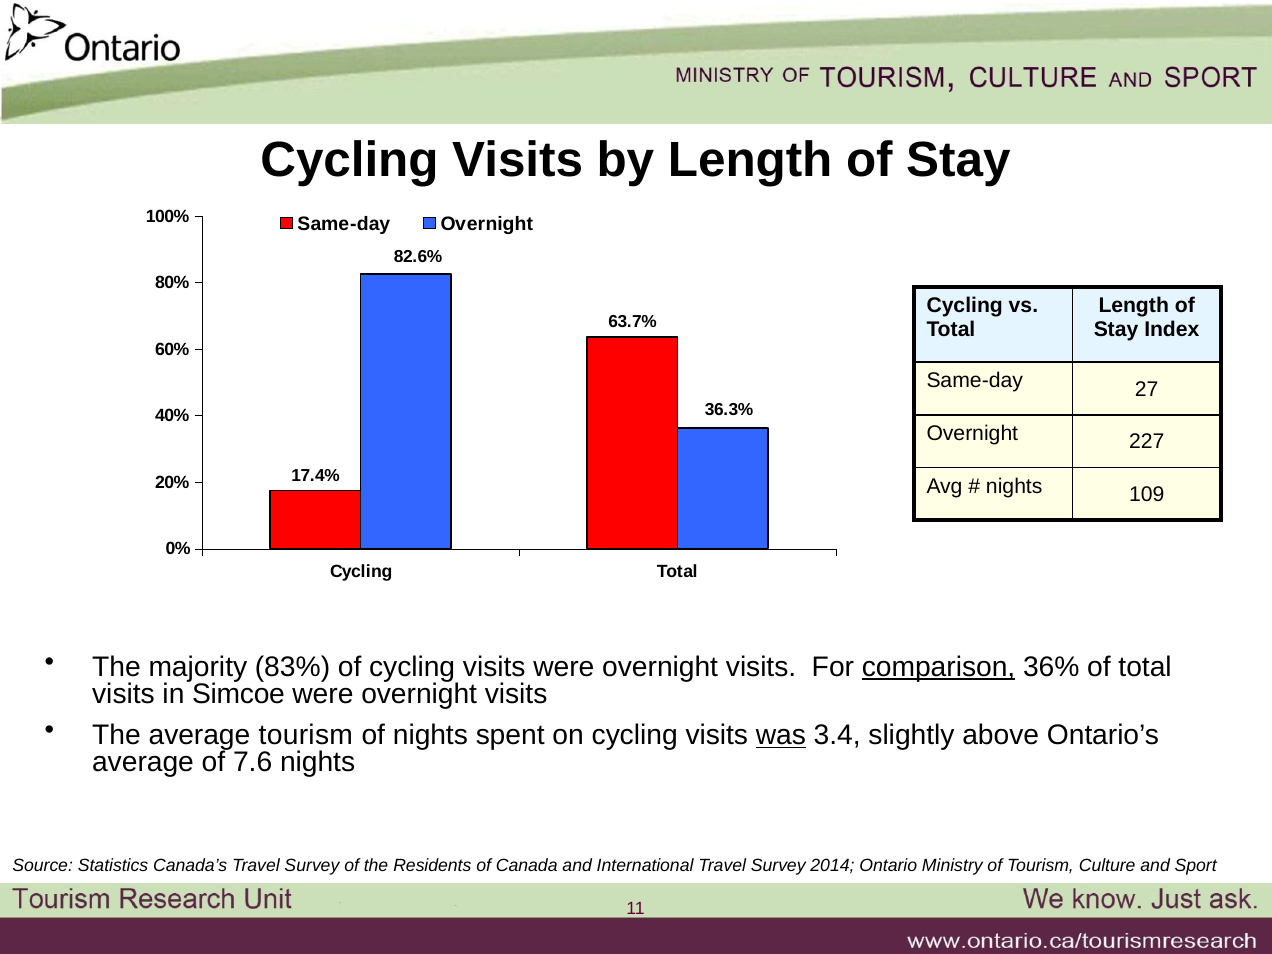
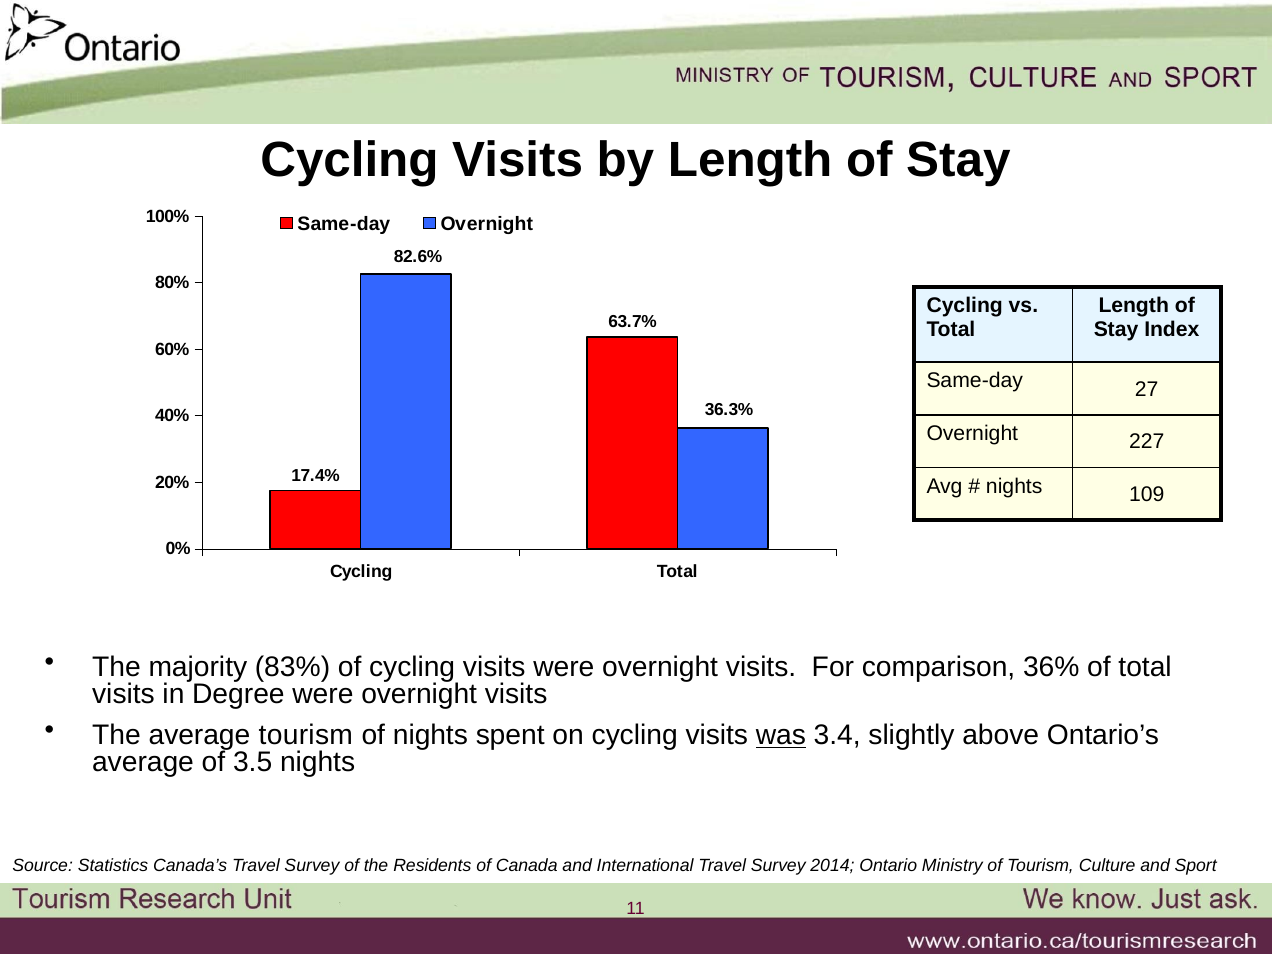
comparison underline: present -> none (939, 667)
Simcoe: Simcoe -> Degree (238, 694)
7.6: 7.6 -> 3.5 (253, 762)
